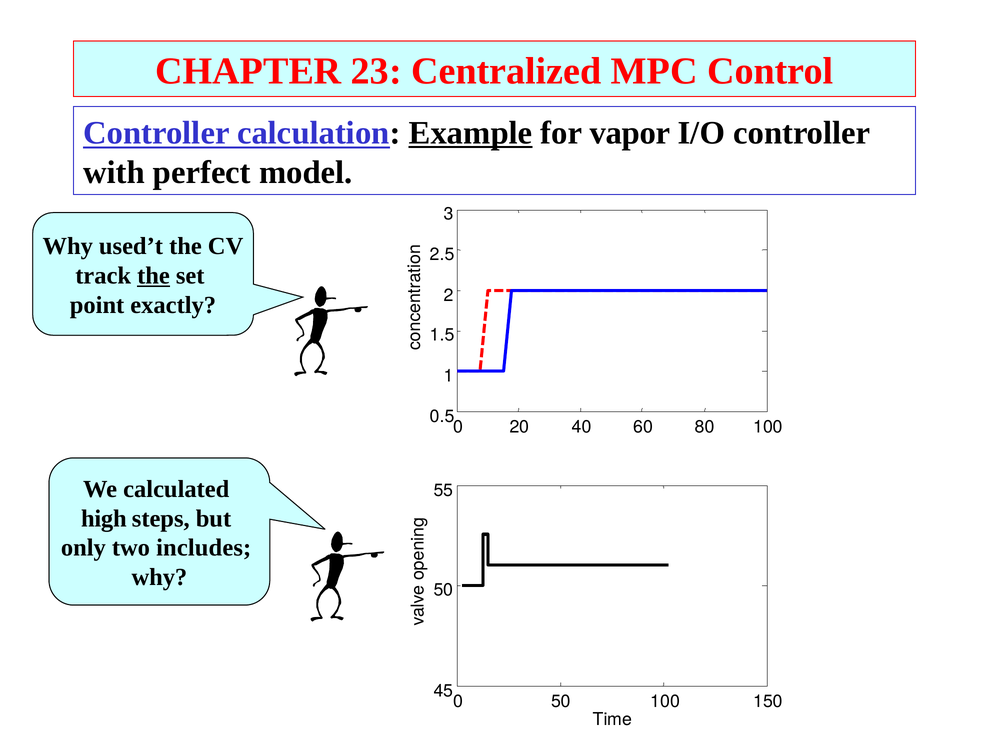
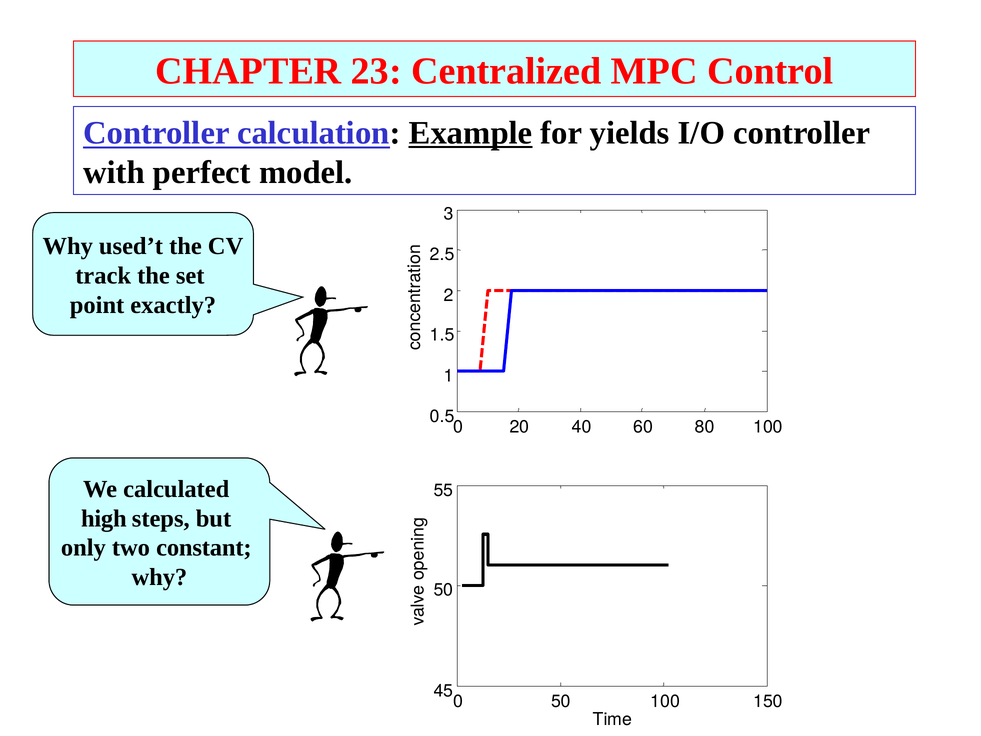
vapor: vapor -> yields (630, 133)
the underline: present -> none (154, 276)
includes: includes -> constant (204, 548)
